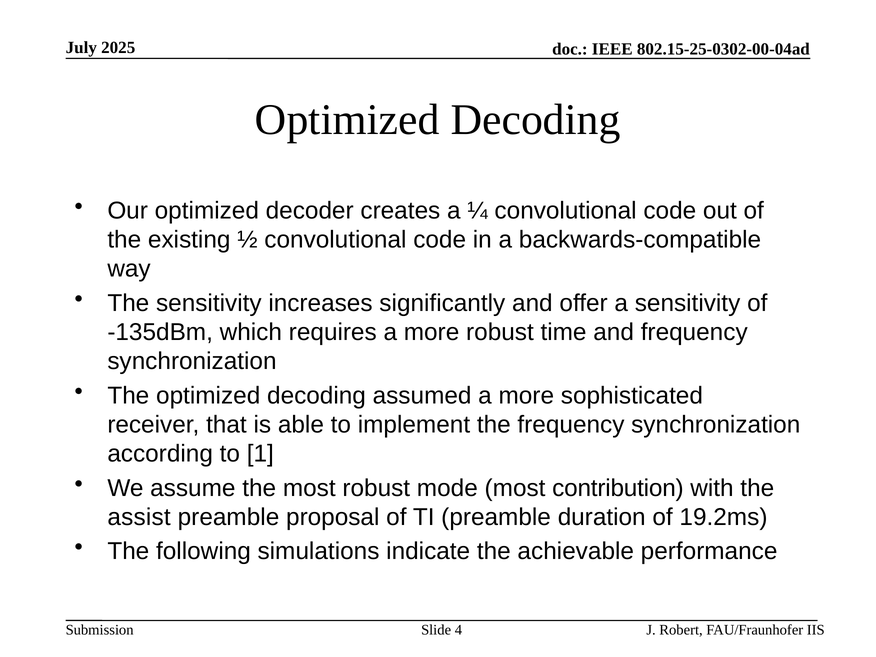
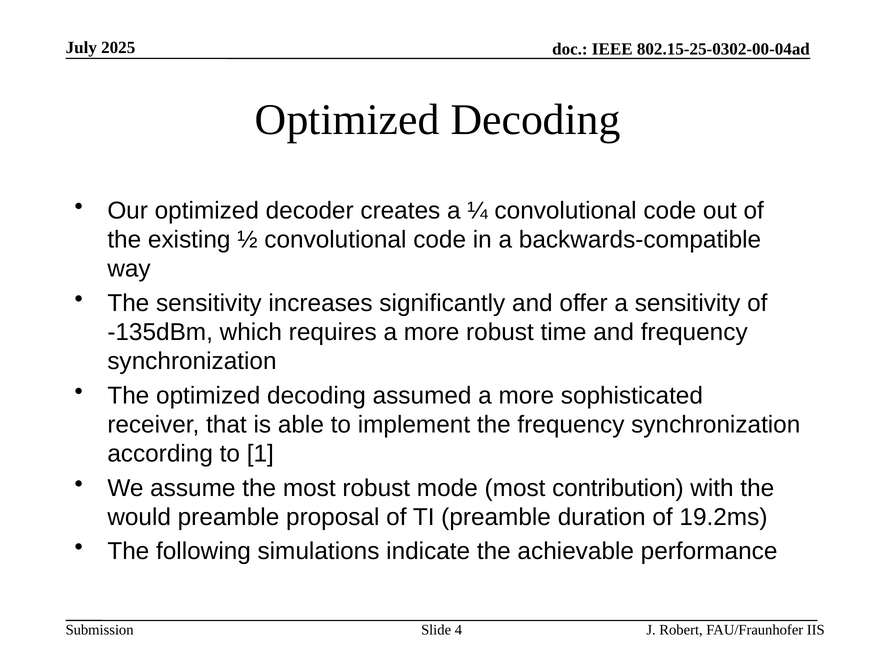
assist: assist -> would (139, 517)
